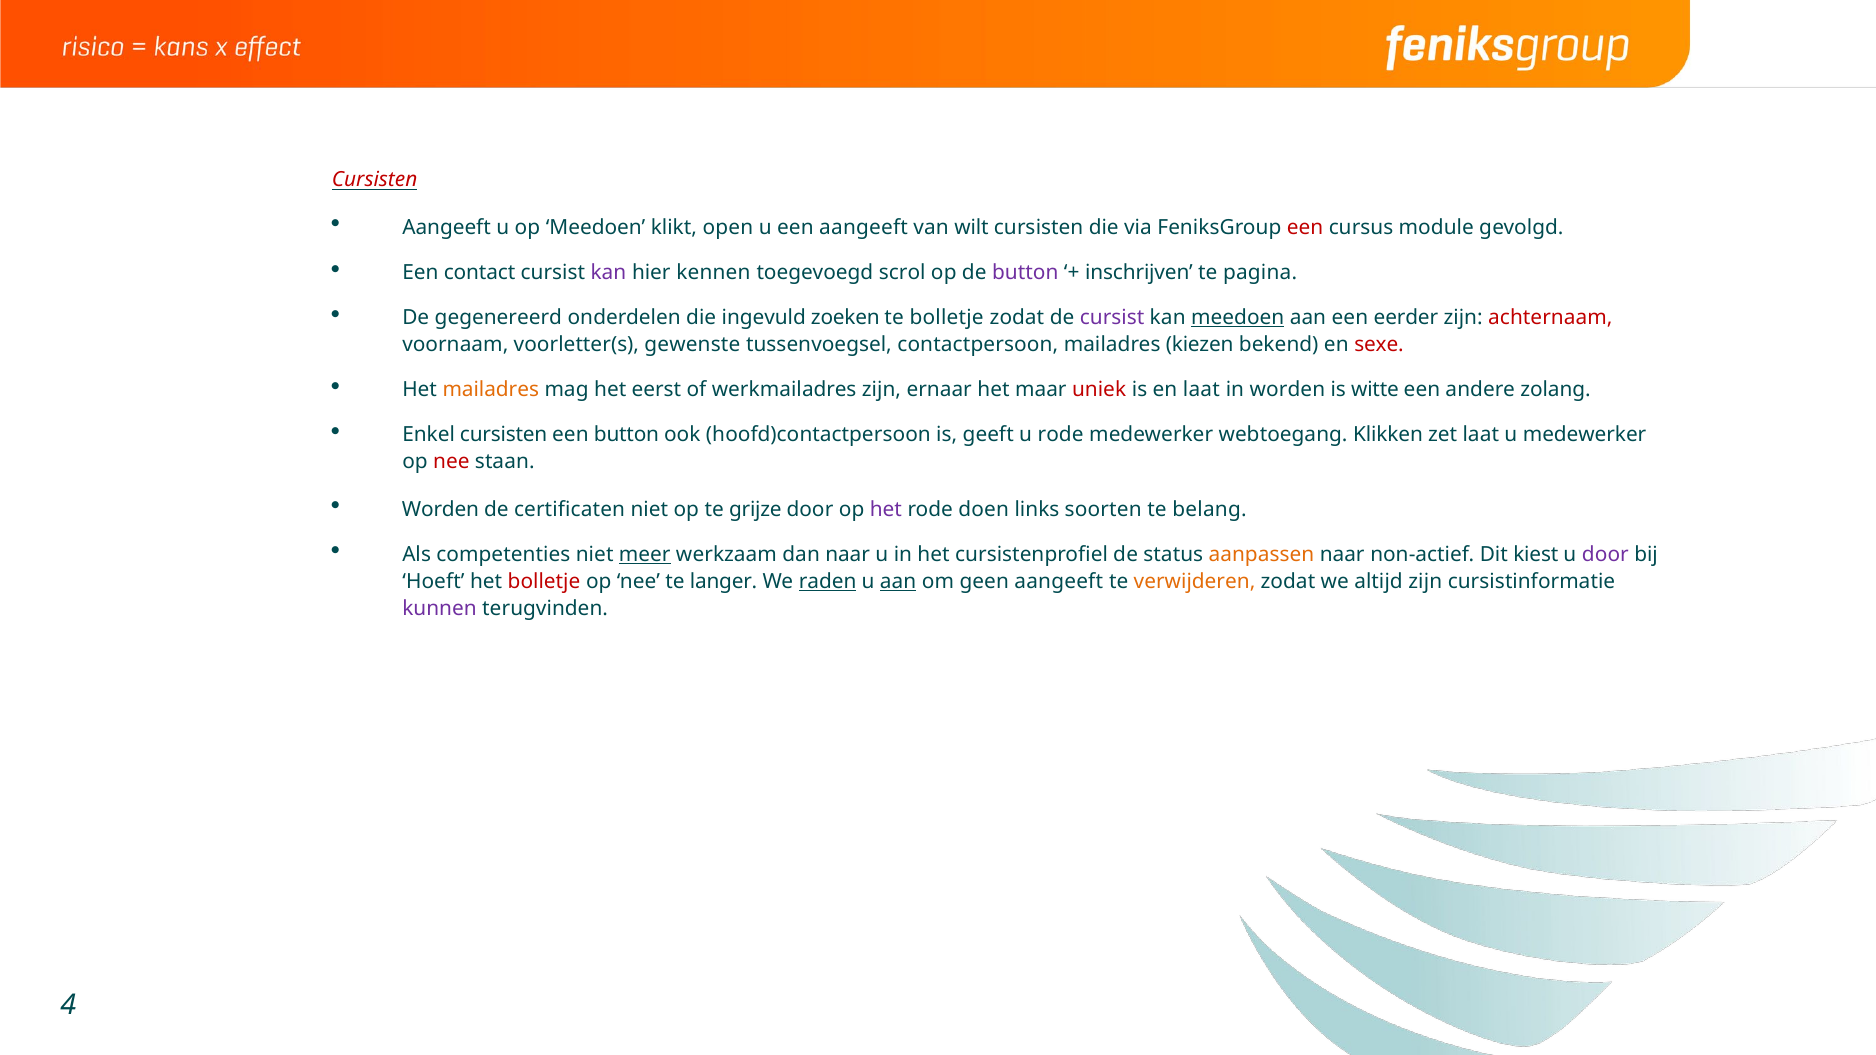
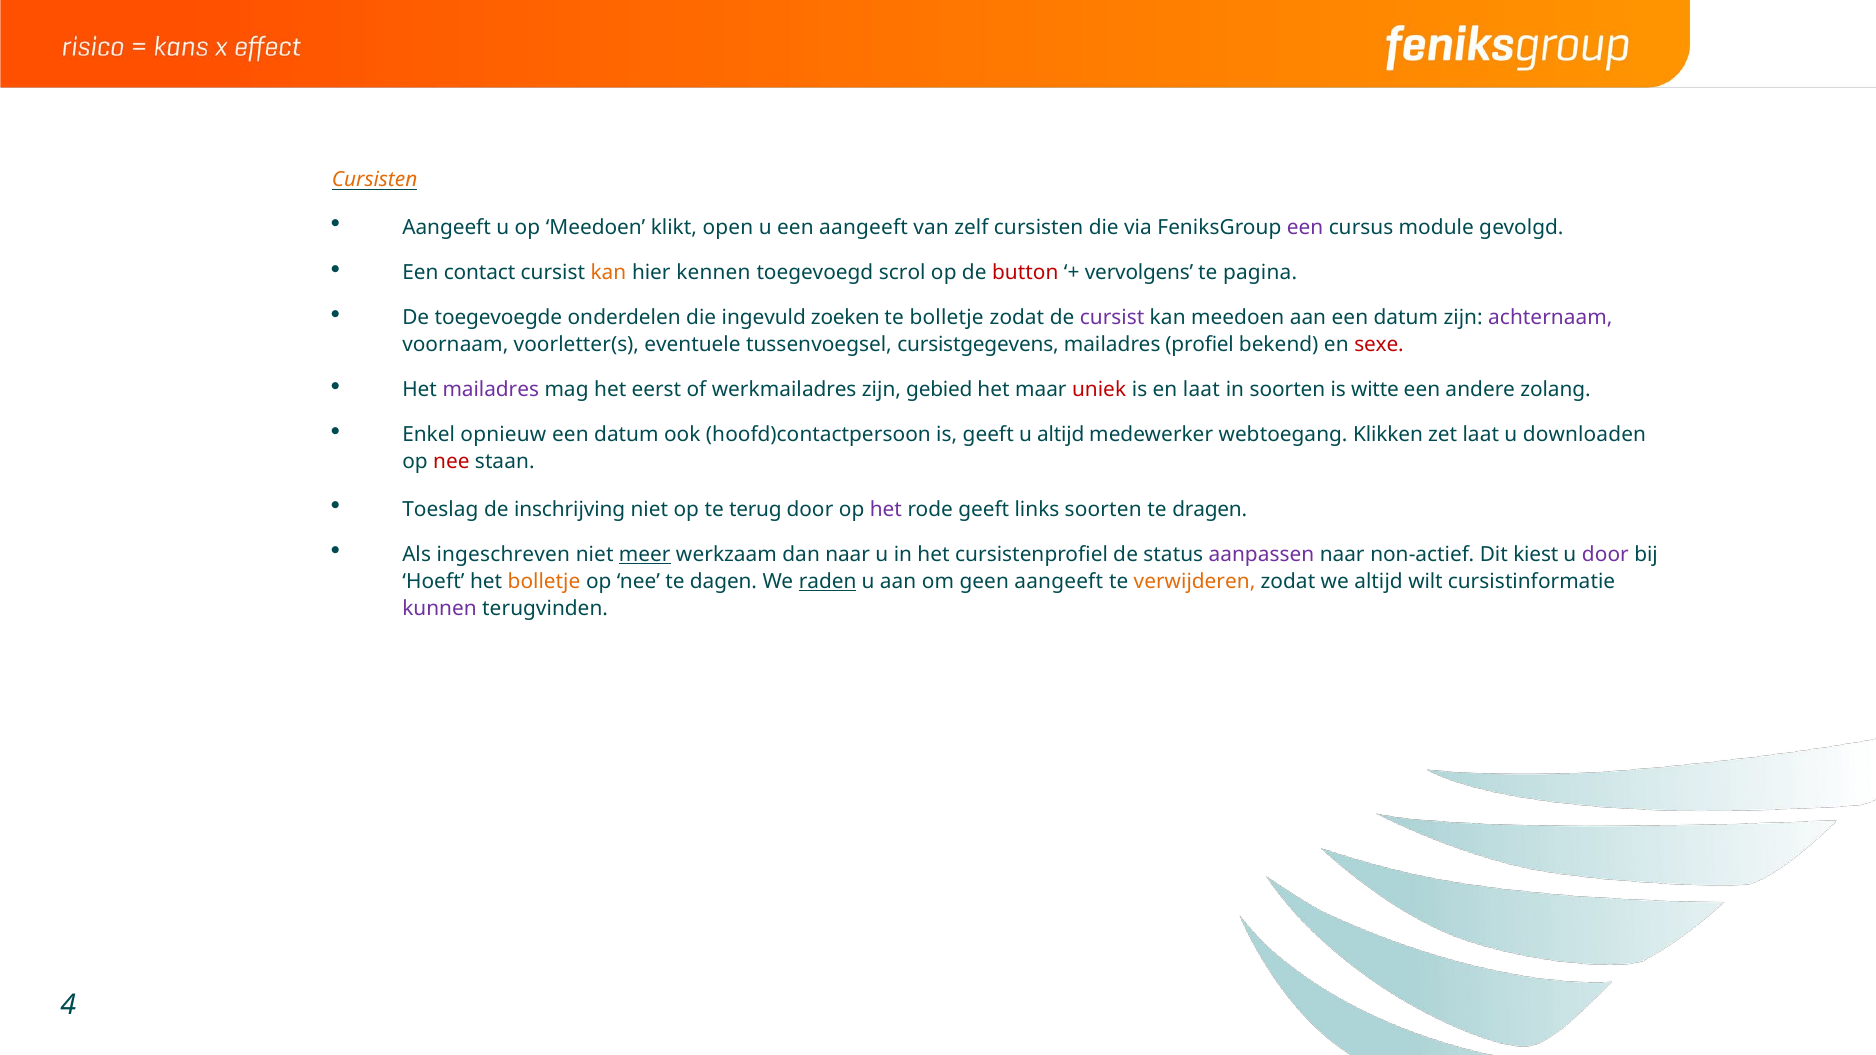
Cursisten colour: red -> orange (375, 180)
wilt: wilt -> zelf (971, 228)
een colour: red -> purple (1305, 228)
kan colour: purple -> orange (608, 273)
button colour: purple -> red (1025, 273)
inschrijven: inschrijven -> vervolgens (1139, 273)
gegenereerd: gegenereerd -> toegevoegde (498, 318)
meedoen underline: present -> none (1238, 318)
aan een eerder: eerder -> datum (1406, 318)
achternaam colour: red -> purple (1550, 318)
gewenste: gewenste -> eventuele (692, 345)
contactpersoon: contactpersoon -> cursistgegevens (978, 345)
kiezen: kiezen -> profiel (1200, 345)
mailadres colour: orange -> purple (491, 390)
ernaar: ernaar -> gebied (939, 390)
in worden: worden -> soorten (1287, 390)
Enkel cursisten: cursisten -> opnieuw (503, 435)
button: button -> datum (626, 435)
u rode: rode -> altijd (1061, 435)
u medewerker: medewerker -> downloaden (1584, 435)
Worden: Worden -> Toeslag (440, 510)
certificaten: certificaten -> inschrijving (570, 510)
grijze: grijze -> terug (755, 510)
rode doen: doen -> geeft (984, 510)
belang: belang -> dragen (1210, 510)
competenties: competenties -> ingeschreven (503, 555)
aanpassen colour: orange -> purple (1261, 555)
bolletje colour: red -> orange (544, 582)
langer: langer -> dagen (724, 582)
aan underline: present -> none (898, 582)
altijd zijn: zijn -> wilt (1425, 582)
